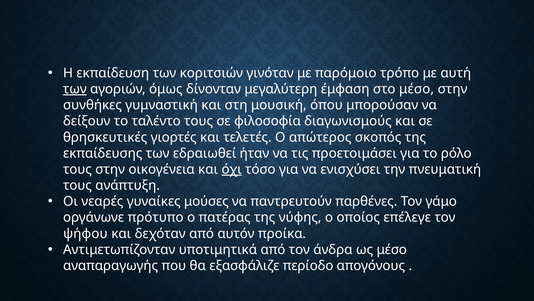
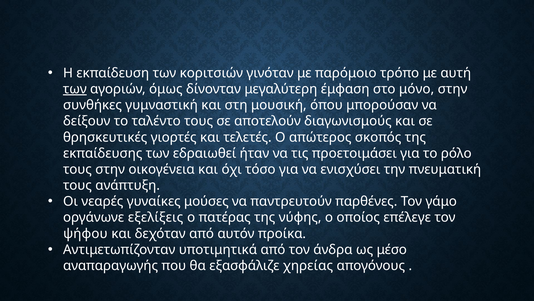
στο μέσο: μέσο -> μόνο (417, 89)
φιλοσοφία: φιλοσοφία -> αποτελούν (267, 121)
όχι underline: present -> none (232, 169)
πρότυπο: πρότυπο -> εξελίξεις (156, 217)
περίοδο: περίοδο -> χηρείας (308, 265)
